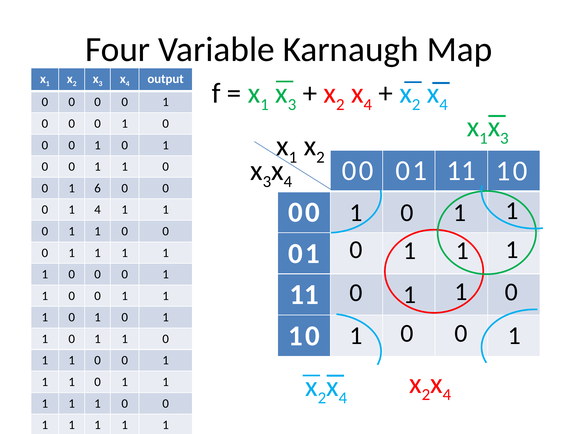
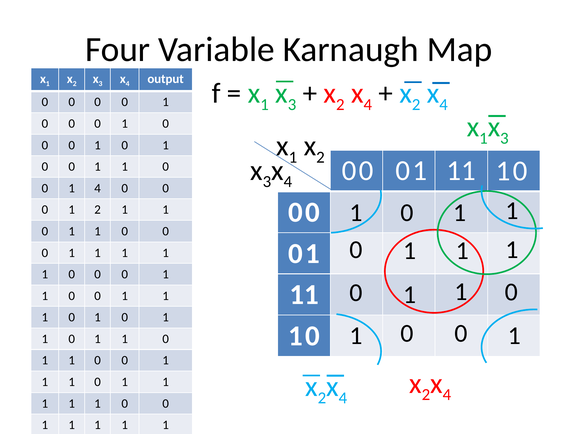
1 6: 6 -> 4 (98, 188)
1 4: 4 -> 2 (98, 209)
